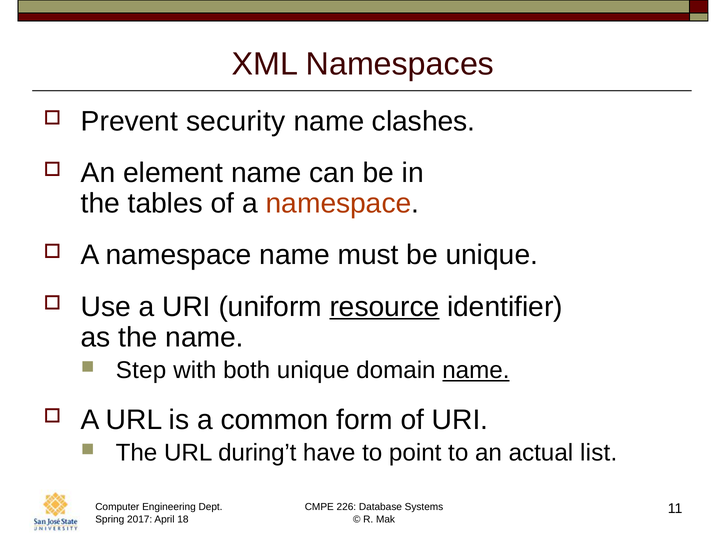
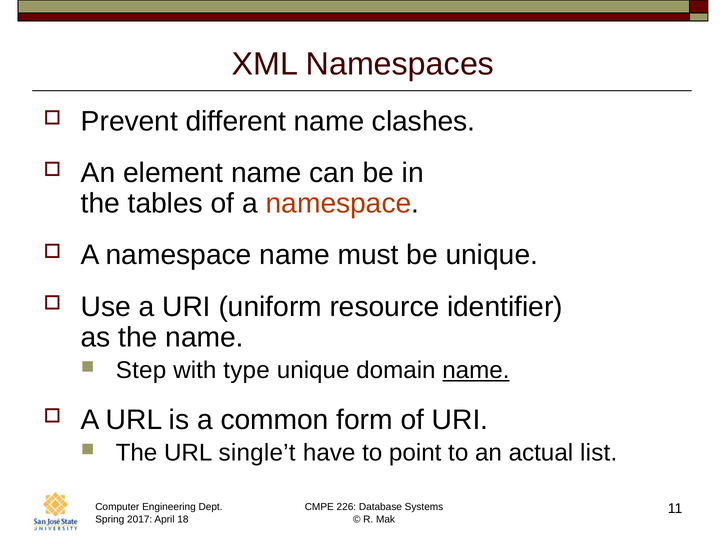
security: security -> different (236, 122)
resource underline: present -> none (384, 307)
both: both -> type (247, 371)
during’t: during’t -> single’t (257, 453)
